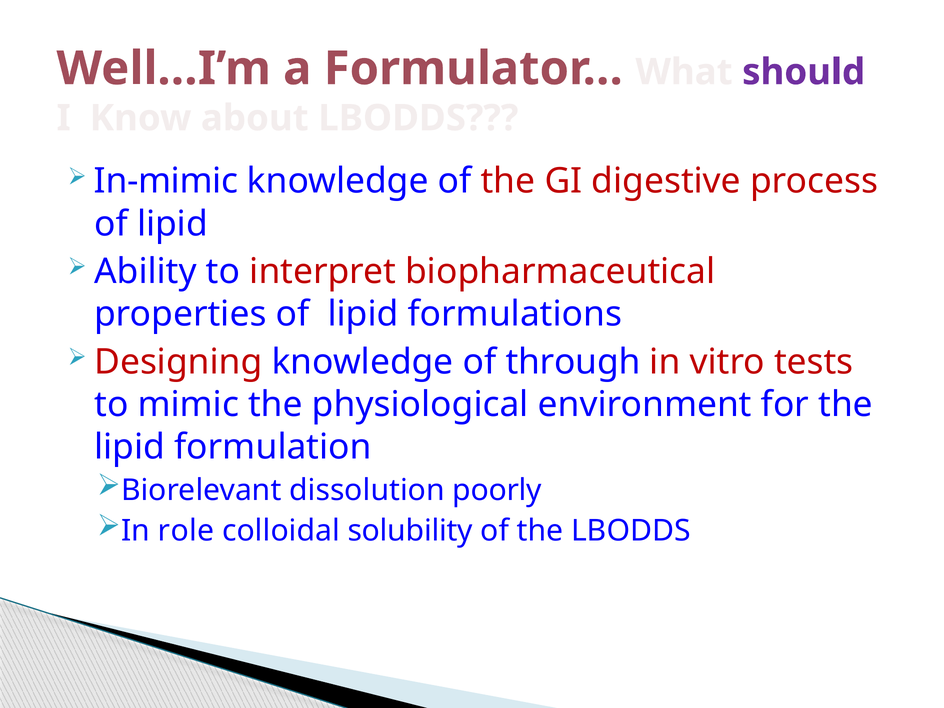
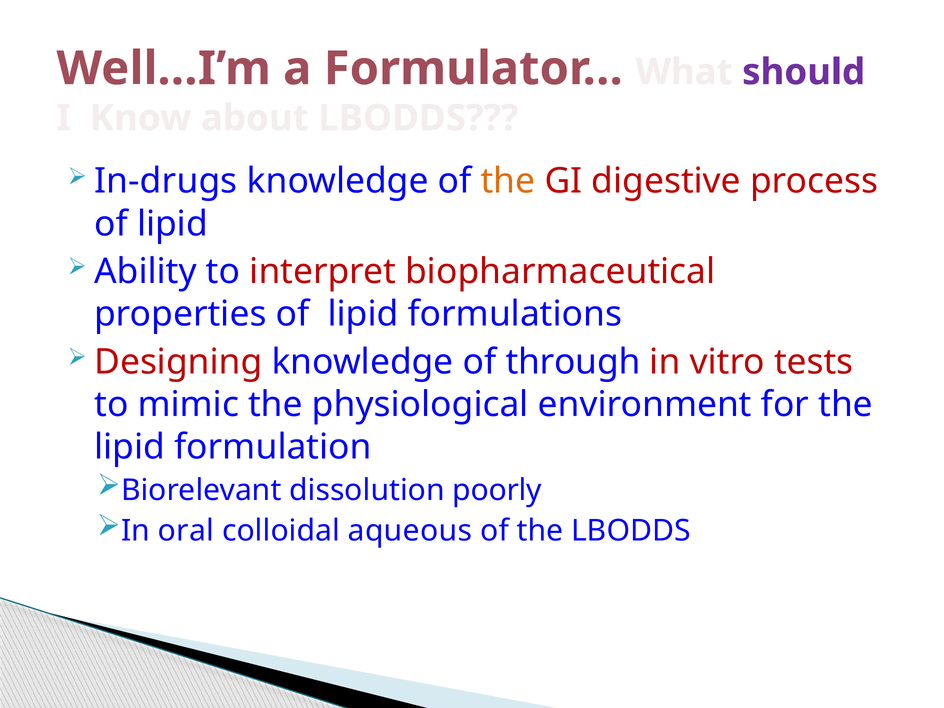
In-mimic: In-mimic -> In-drugs (166, 181)
the colour: red -> orange (508, 181)
role: role -> oral (186, 531)
solubility: solubility -> aqueous (410, 531)
